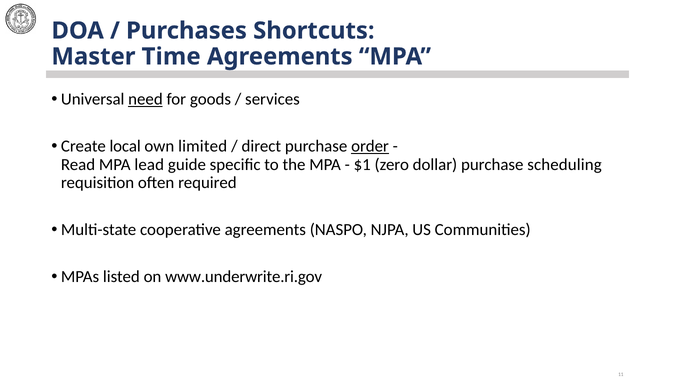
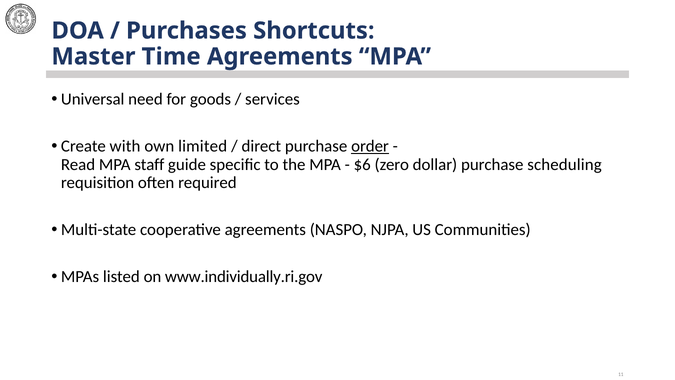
need underline: present -> none (145, 99)
local: local -> with (125, 146)
lead: lead -> staff (149, 164)
$1: $1 -> $6 (362, 164)
www.underwrite.ri.gov: www.underwrite.ri.gov -> www.individually.ri.gov (244, 277)
